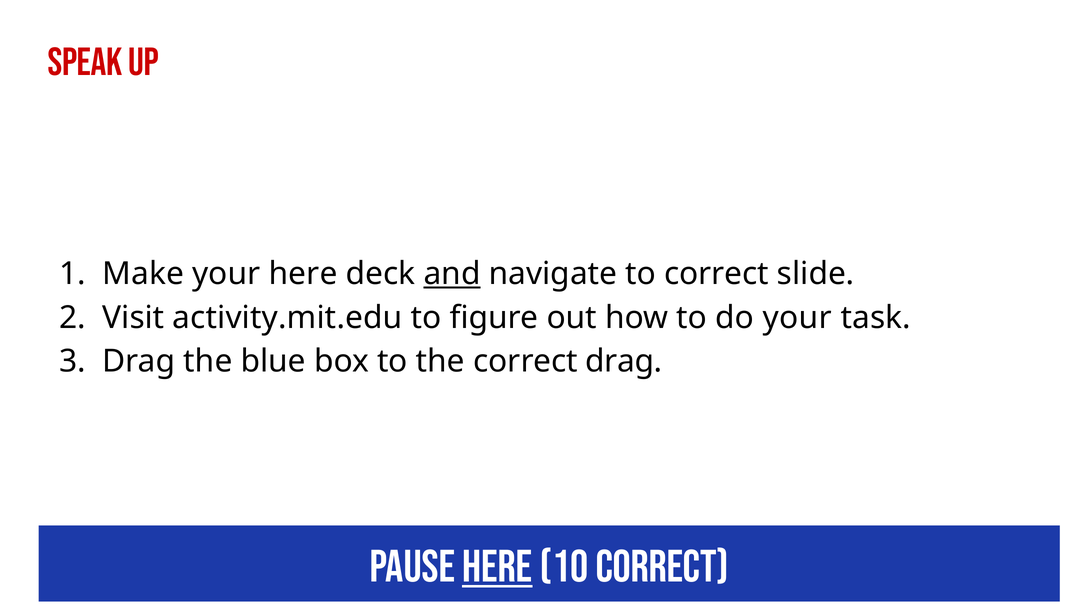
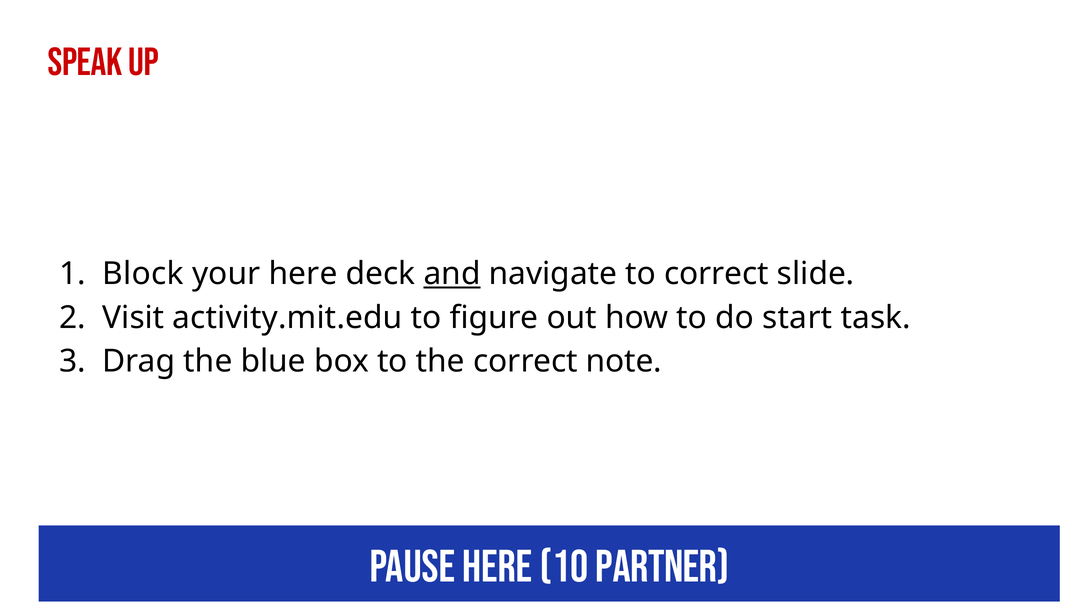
Make: Make -> Block (143, 274)
do your: your -> start (797, 318)
correct drag: drag -> note (624, 361)
here underline: present -> none (497, 567)
10 correct: correct -> partner (662, 567)
